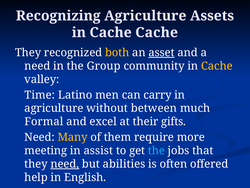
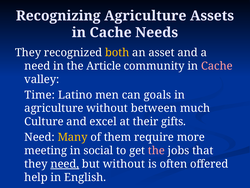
Cache Cache: Cache -> Needs (157, 32)
asset underline: present -> none (162, 52)
Group: Group -> Article (104, 66)
Cache colour: yellow -> pink (217, 66)
carry: carry -> goals (157, 95)
Formal: Formal -> Culture (44, 121)
assist: assist -> social (98, 150)
the colour: light blue -> pink (156, 150)
but abilities: abilities -> without (124, 164)
